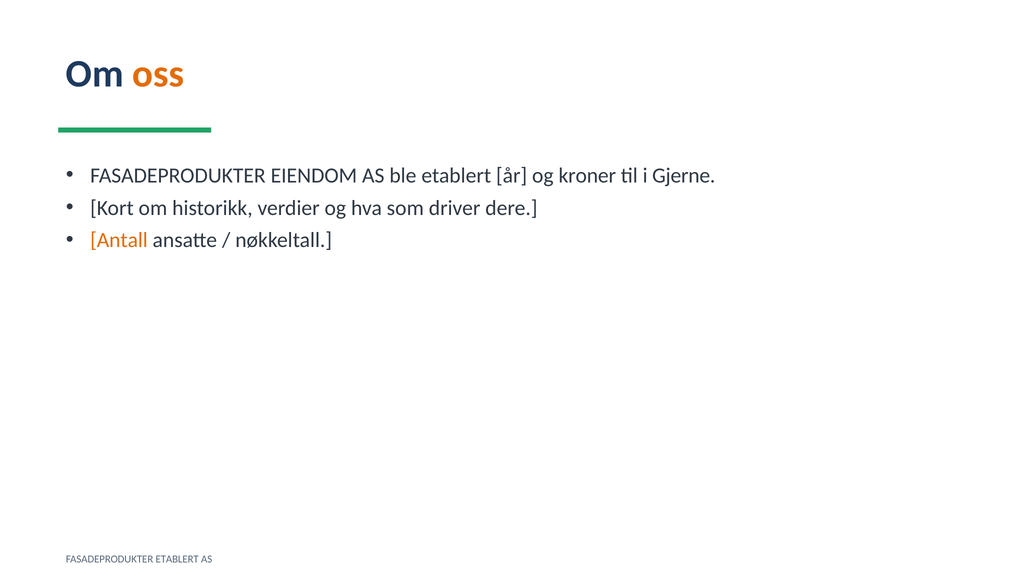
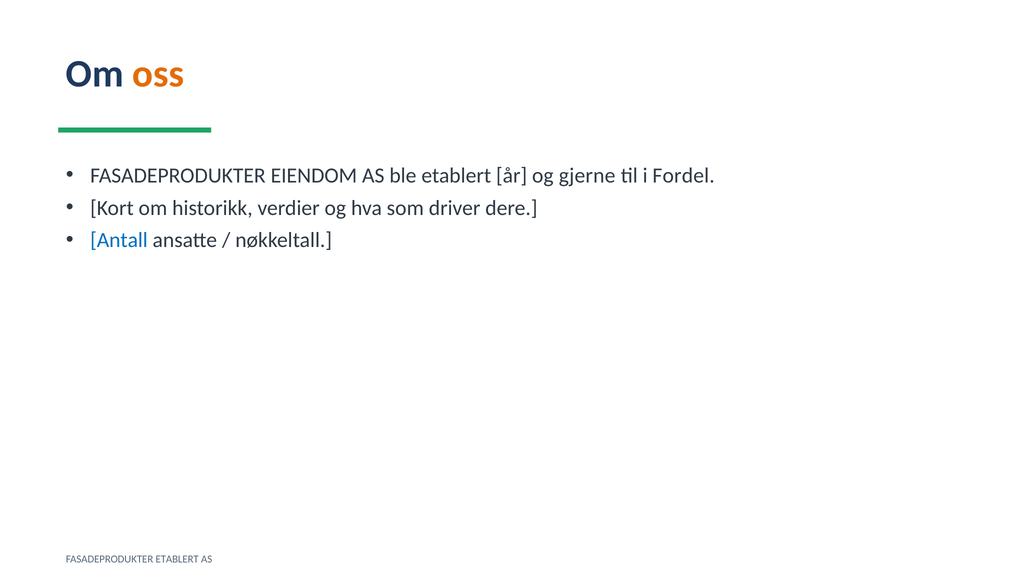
kroner: kroner -> gjerne (587, 175)
Gjerne: Gjerne -> Fordel (684, 175)
Antall colour: orange -> blue (119, 240)
